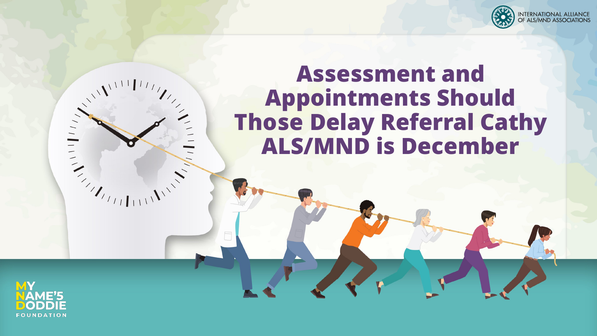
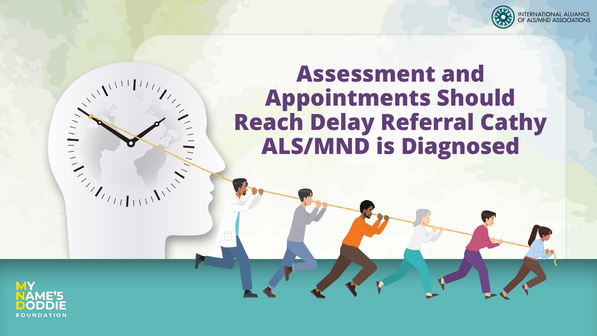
Those: Those -> Reach (269, 123)
December: December -> Diagnosed (460, 147)
